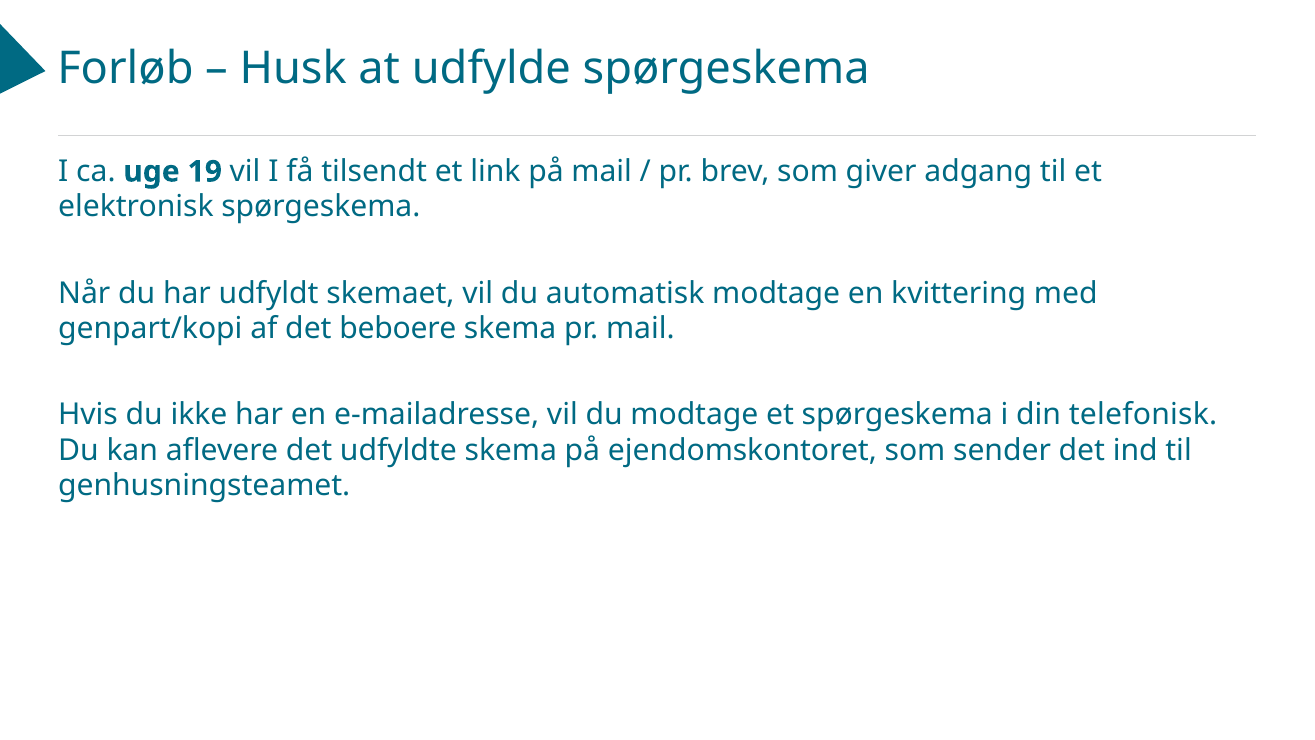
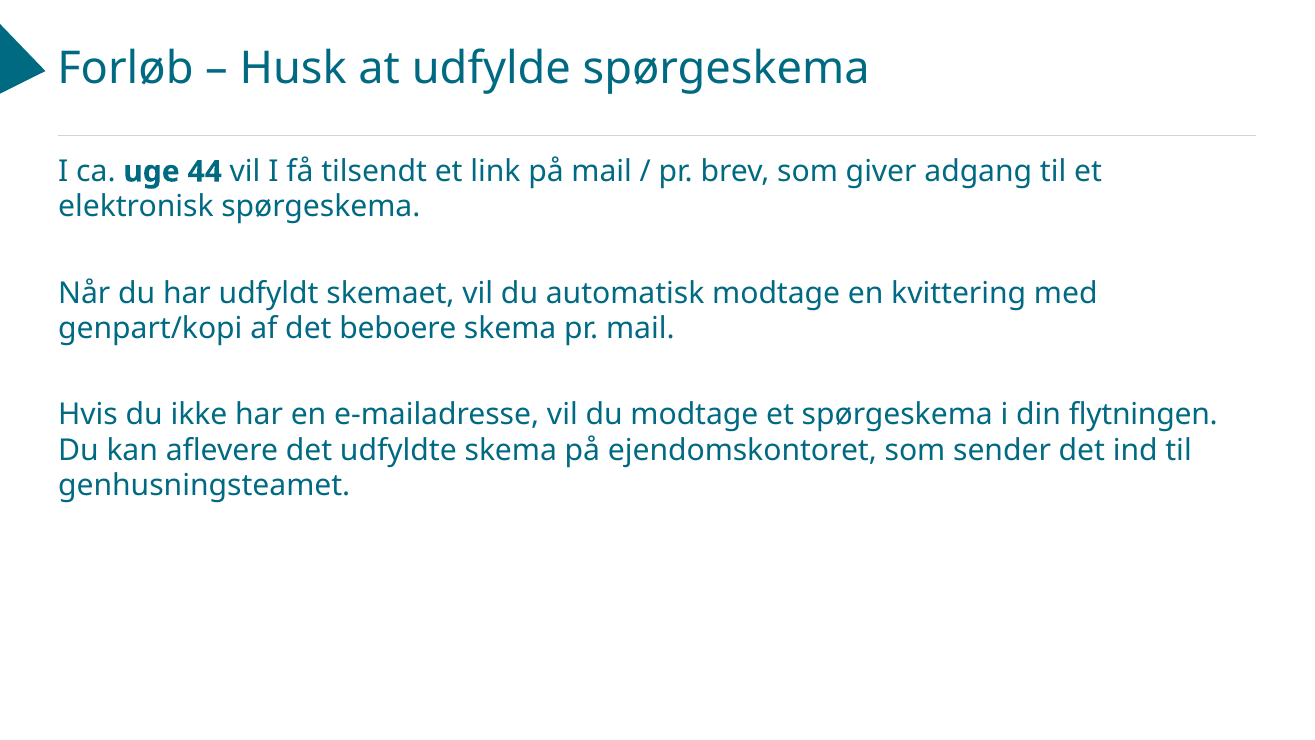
19: 19 -> 44 (205, 172)
telefonisk: telefonisk -> flytningen (1143, 415)
